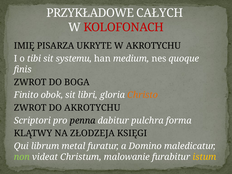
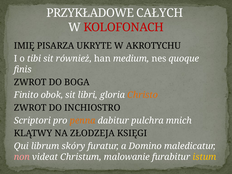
systemu: systemu -> również (74, 59)
DO AKROTYCHU: AKROTYCHU -> INCHIOSTRO (92, 108)
penna colour: black -> orange (83, 121)
forma: forma -> mnich (179, 121)
metal: metal -> skóry (73, 146)
non colour: light green -> pink (22, 157)
